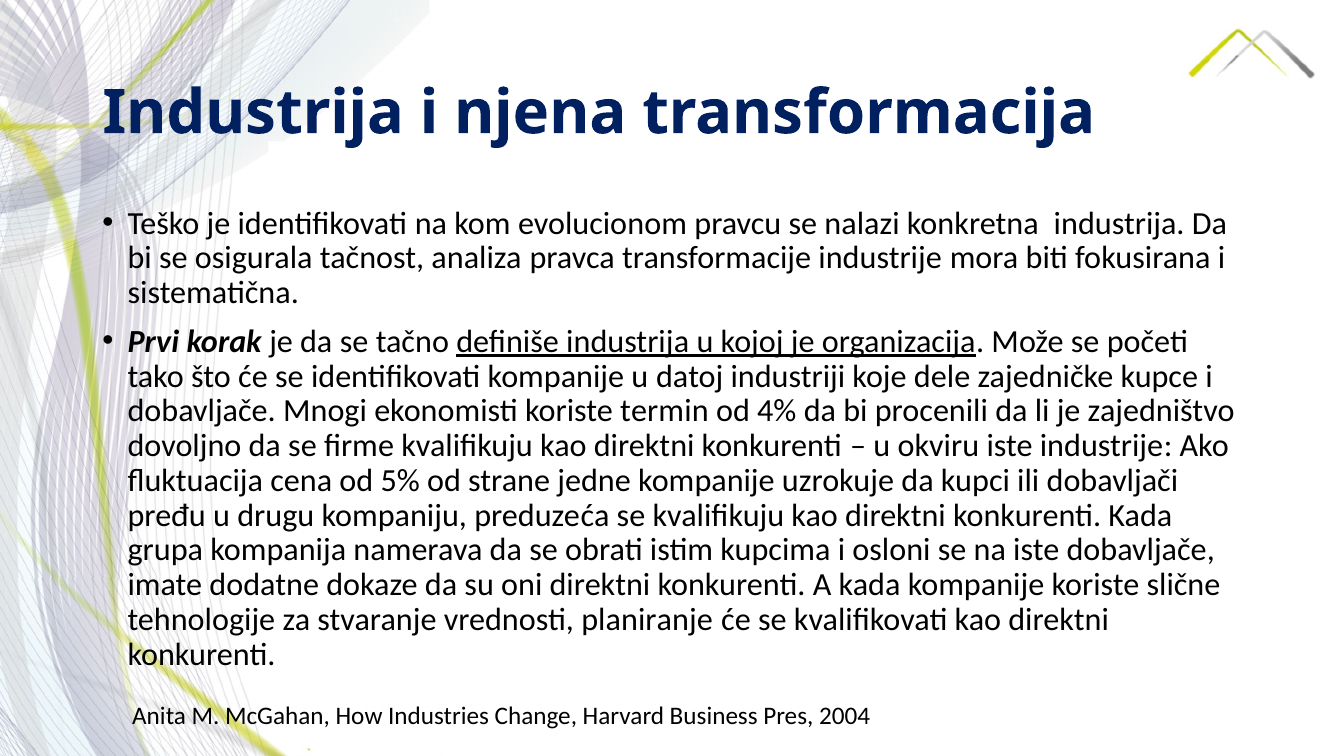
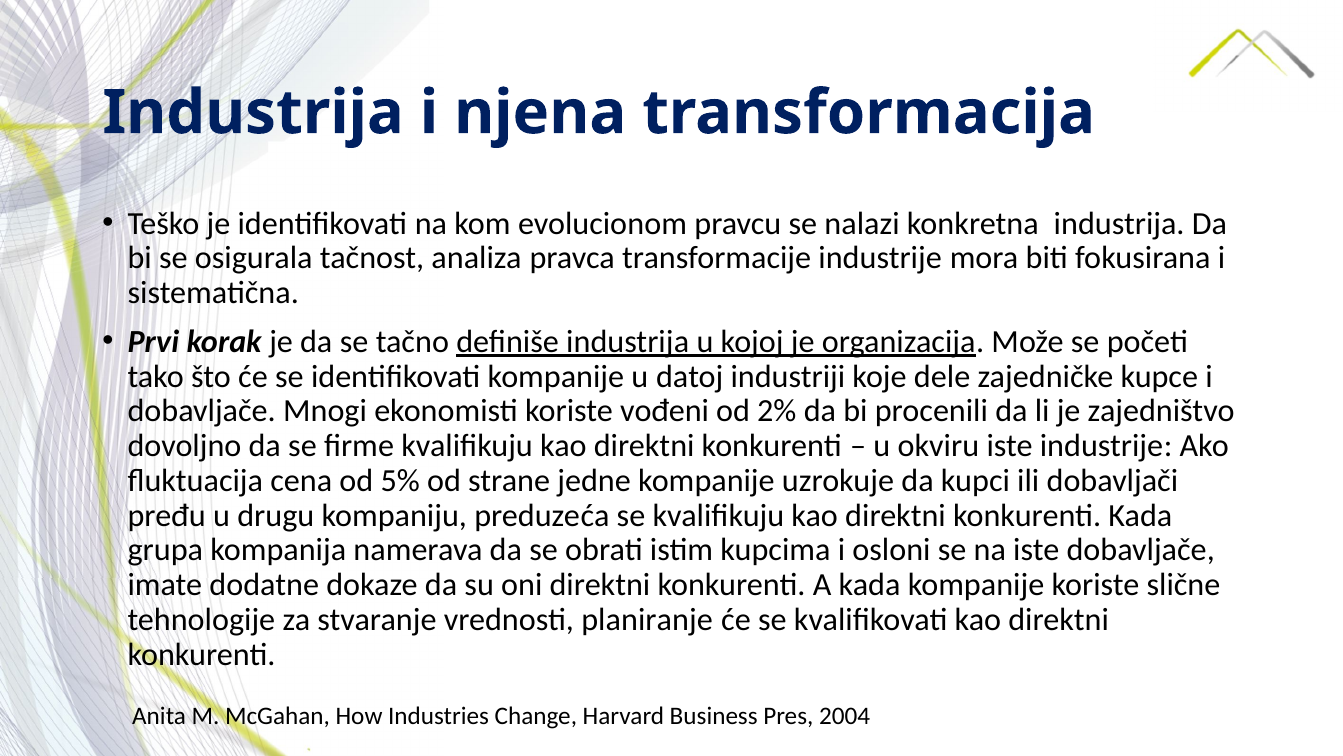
termin: termin -> vođeni (665, 411)
4%: 4% -> 2% (777, 411)
